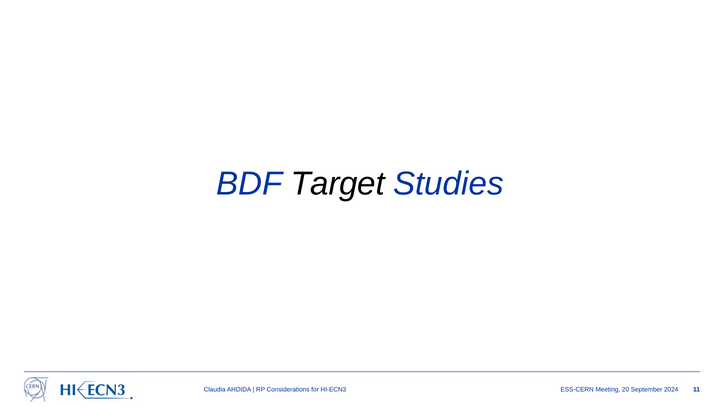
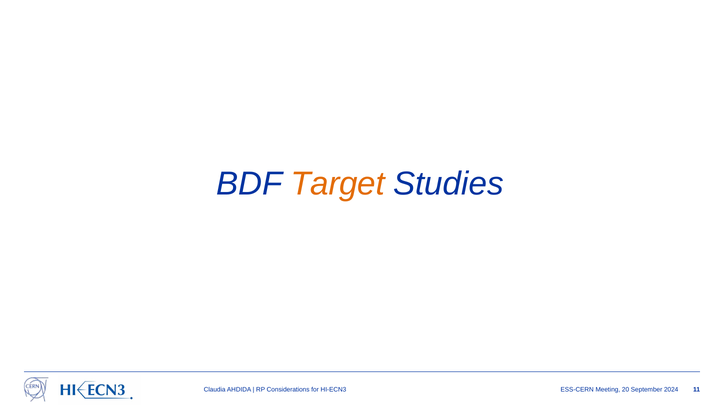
Target colour: black -> orange (338, 184)
